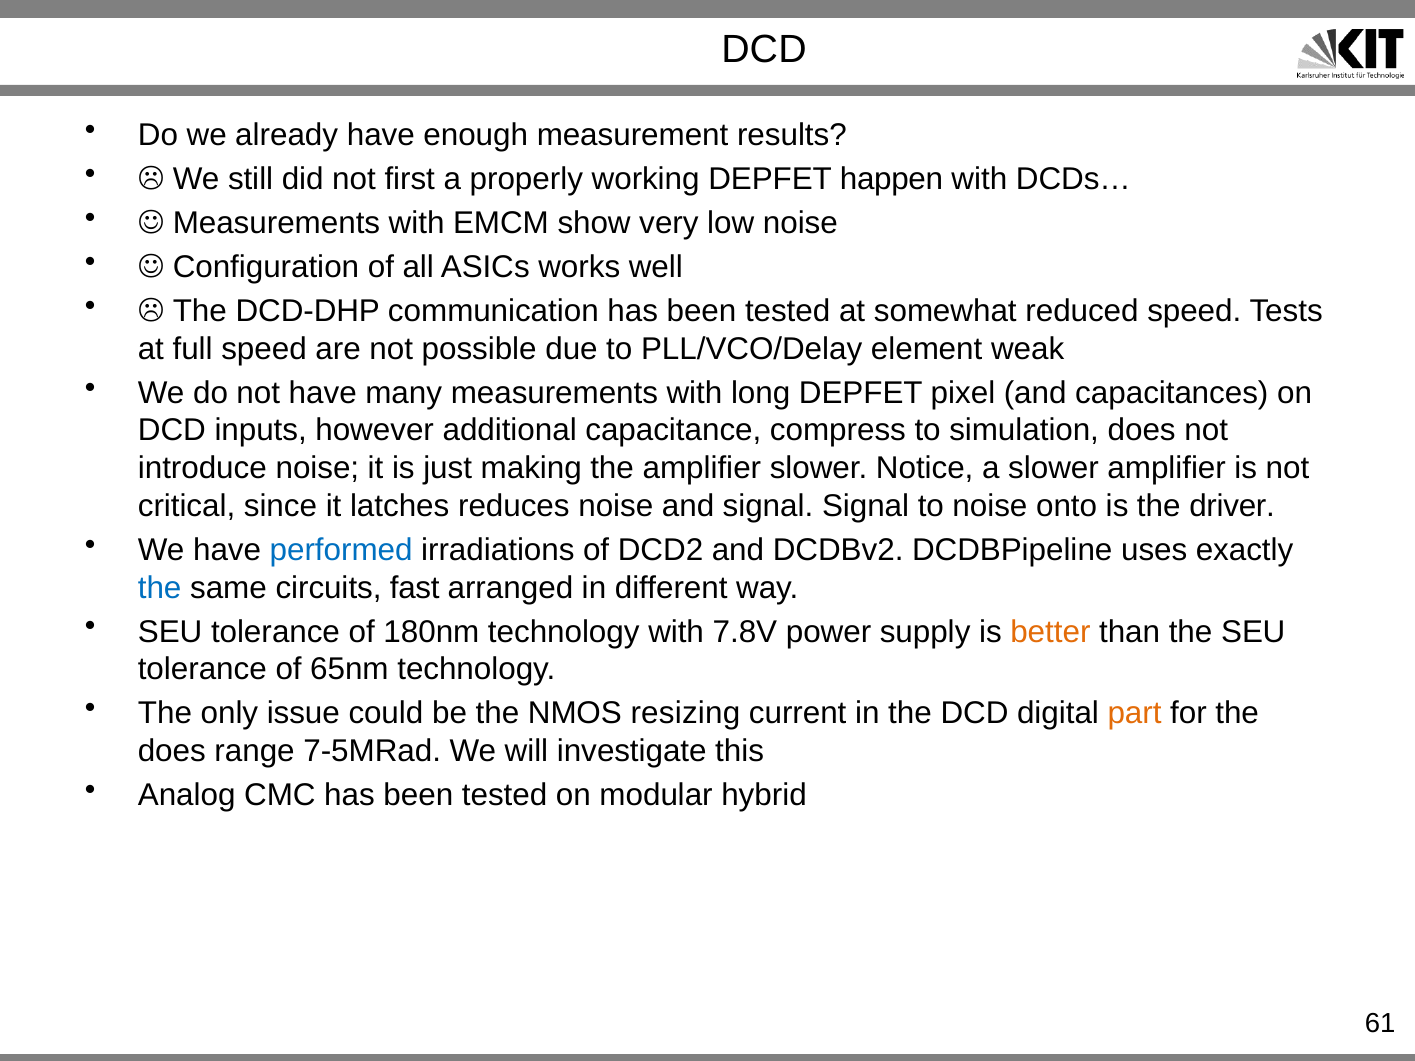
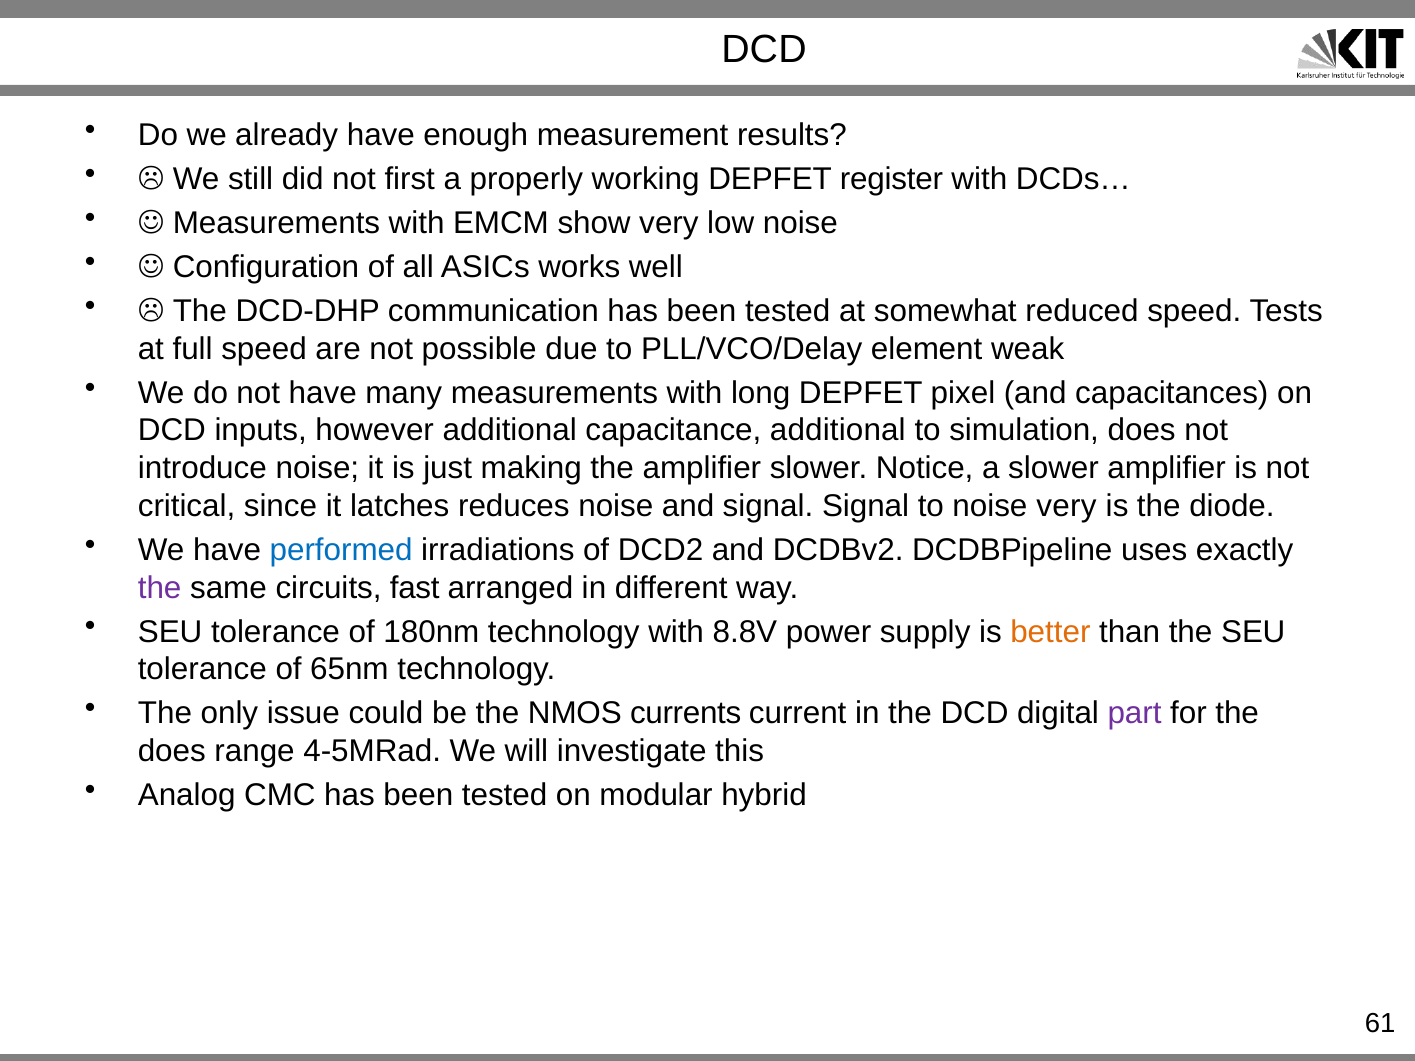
happen: happen -> register (891, 179)
capacitance compress: compress -> additional (838, 431)
noise onto: onto -> very (1066, 506)
driver: driver -> diode (1232, 506)
the colour: blue -> purple (160, 588)
7.8V: 7.8V -> 8.8V (745, 632)
resizing: resizing -> currents (686, 714)
part colour: orange -> purple (1135, 714)
7-5MRad: 7-5MRad -> 4-5MRad (372, 751)
